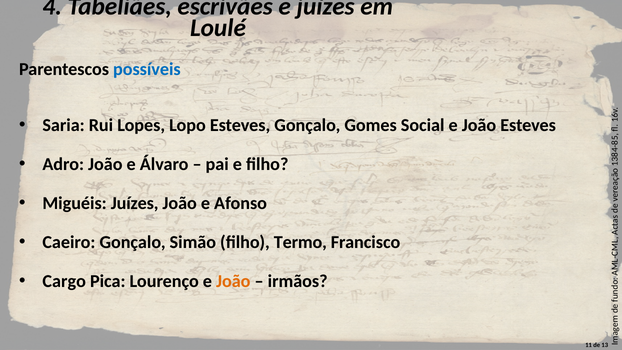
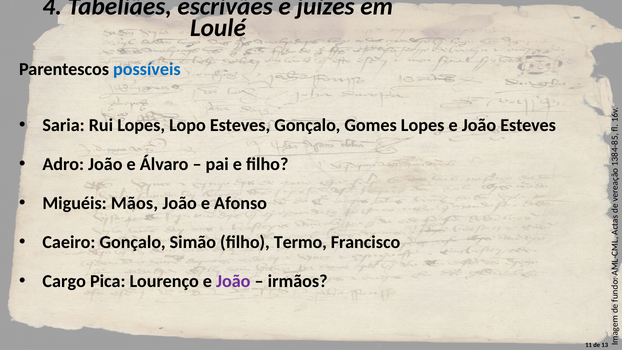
Gomes Social: Social -> Lopes (423, 125)
Miguéis Juízes: Juízes -> Mãos (134, 203)
João colour: orange -> purple (233, 281)
